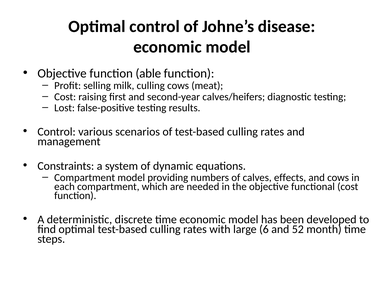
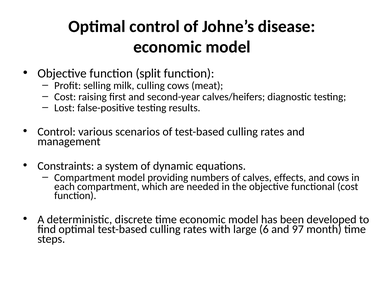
able: able -> split (148, 73)
52: 52 -> 97 (298, 229)
